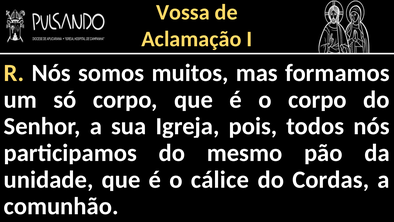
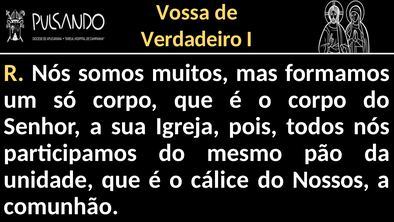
Aclamação: Aclamação -> Verdadeiro (191, 39)
Cordas: Cordas -> Nossos (331, 179)
